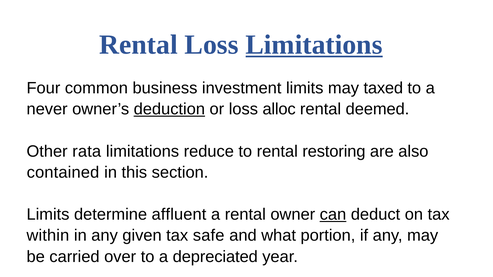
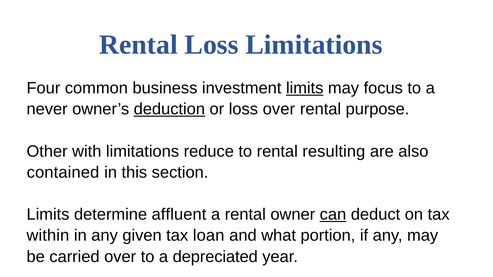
Limitations underline: present -> none (314, 45)
limits underline: none -> present (305, 88)
taxed: taxed -> focus (383, 88)
loss alloc: alloc -> over (279, 109)
deemed: deemed -> purpose (377, 109)
rata: rata -> with (87, 151)
restoring: restoring -> resulting (334, 151)
safe: safe -> loan (209, 236)
